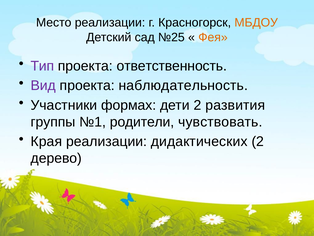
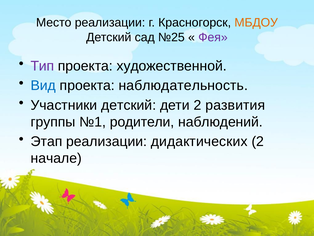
Фея colour: orange -> purple (213, 37)
ответственность: ответственность -> художественной (172, 66)
Вид colour: purple -> blue (43, 85)
Участники формах: формах -> детский (129, 105)
чувствовать: чувствовать -> наблюдений (220, 122)
Края: Края -> Этап (46, 141)
дерево: дерево -> начале (56, 158)
